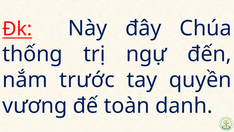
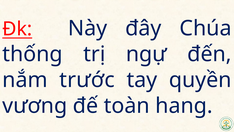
danh: danh -> hang (184, 106)
